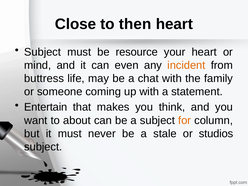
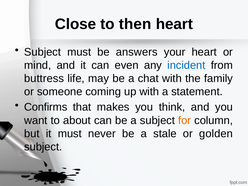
resource: resource -> answers (137, 52)
incident colour: orange -> blue (186, 65)
Entertain: Entertain -> Confirms (46, 107)
studios: studios -> golden (216, 134)
